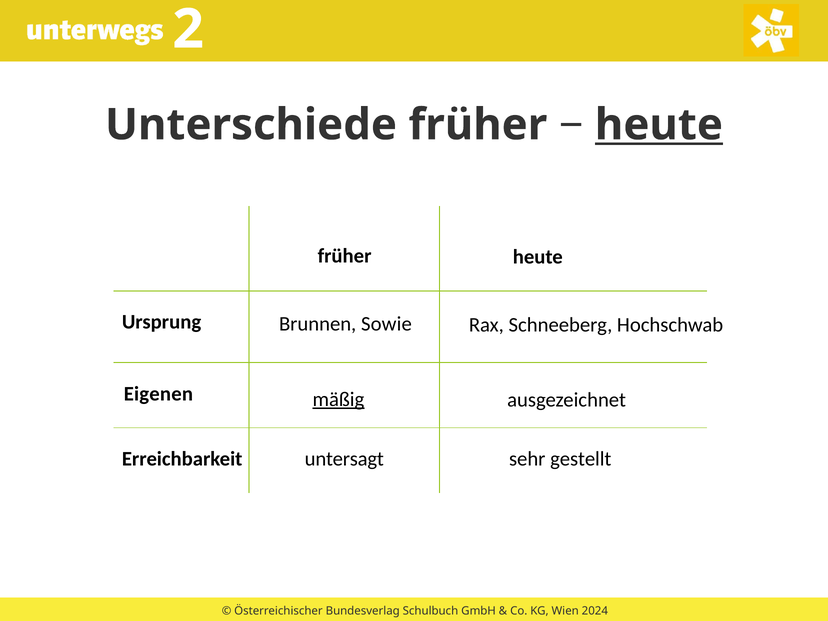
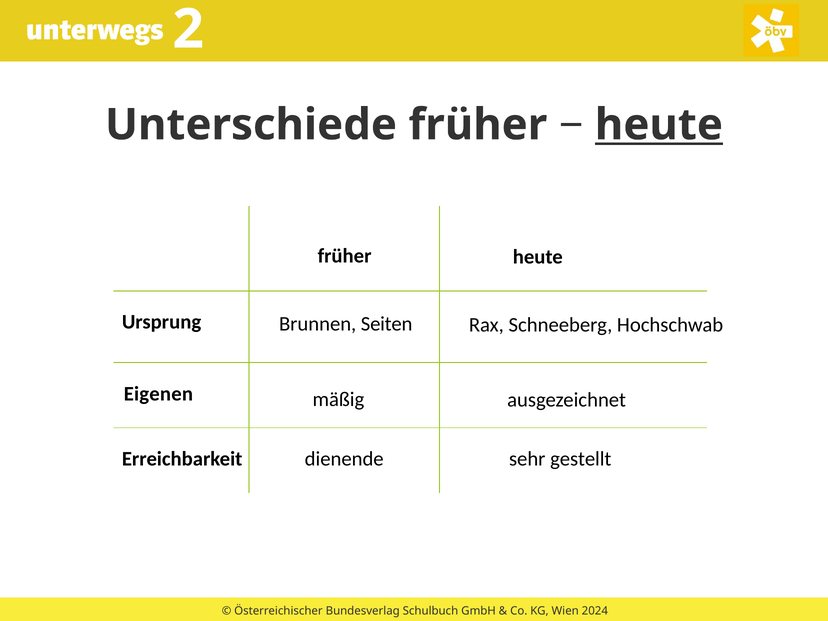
Sowie: Sowie -> Seiten (387, 324)
mäßig underline: present -> none (338, 399)
untersagt: untersagt -> dienende (344, 459)
